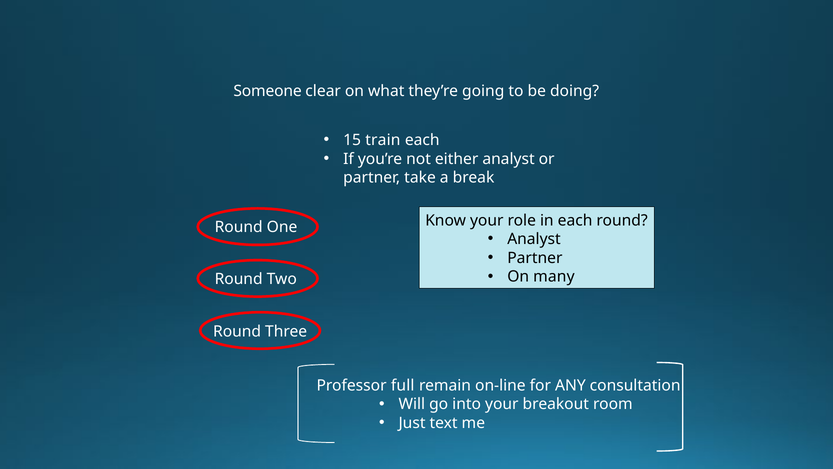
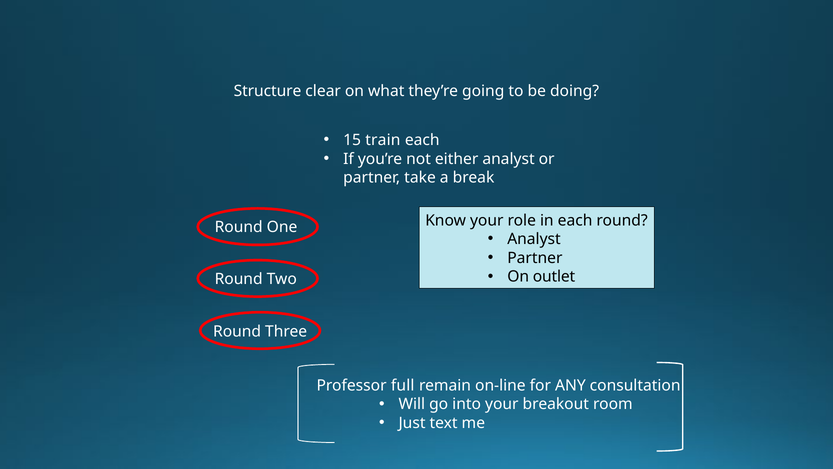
Someone: Someone -> Structure (268, 91)
many: many -> outlet (554, 276)
